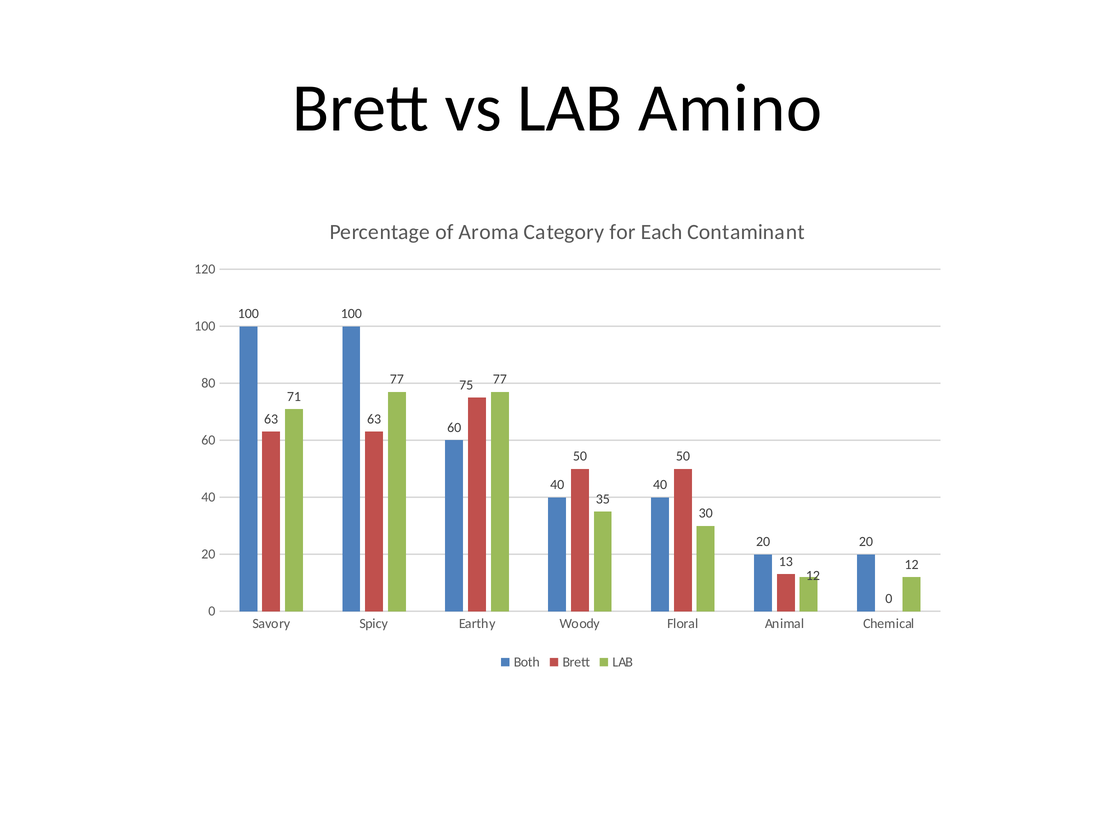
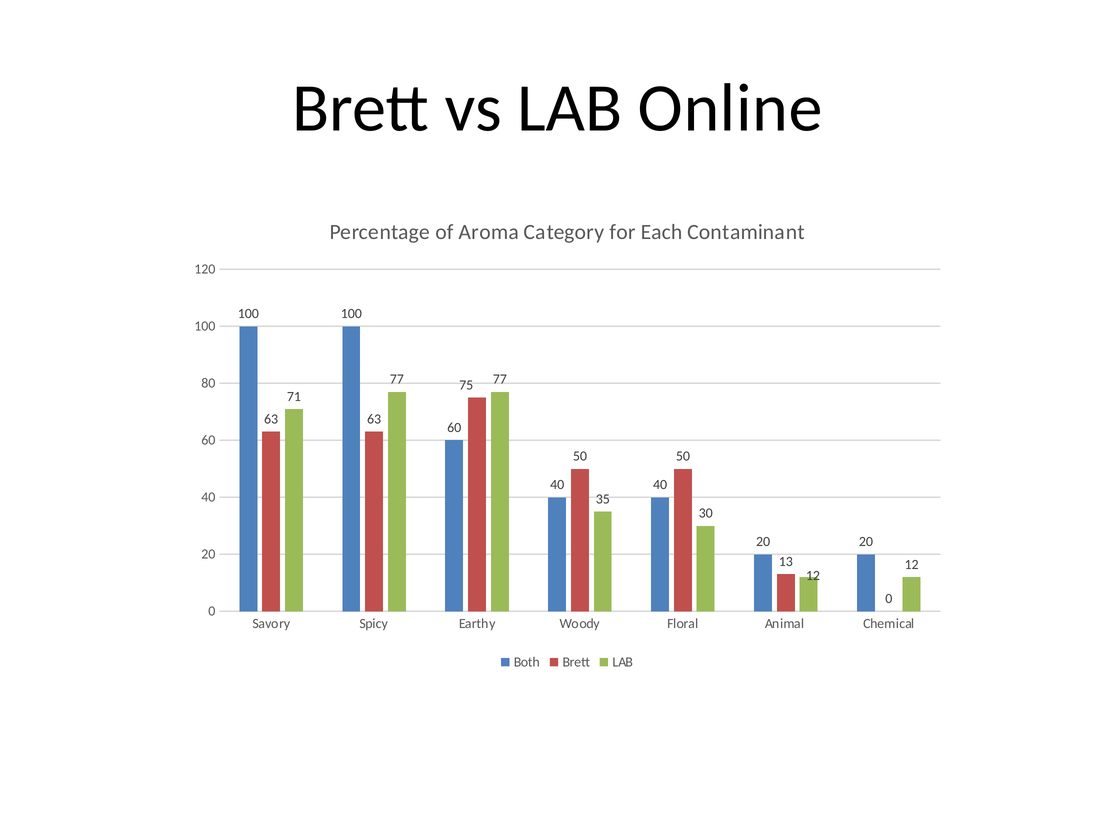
Amino: Amino -> Online (730, 108)
